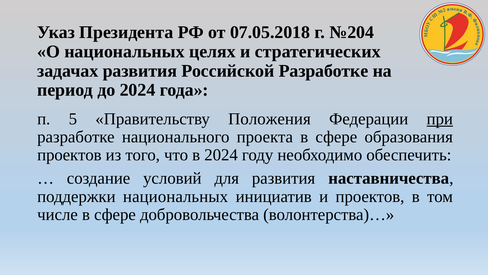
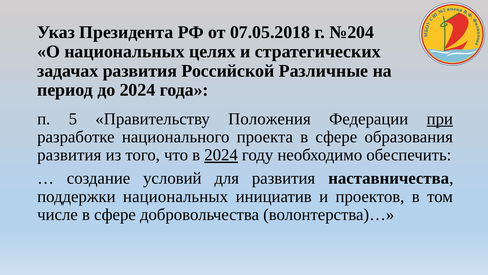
Российской Разработке: Разработке -> Различные (323, 71)
проектов: проектов -> развития (69, 155)
2024 underline: none -> present (221, 155)
